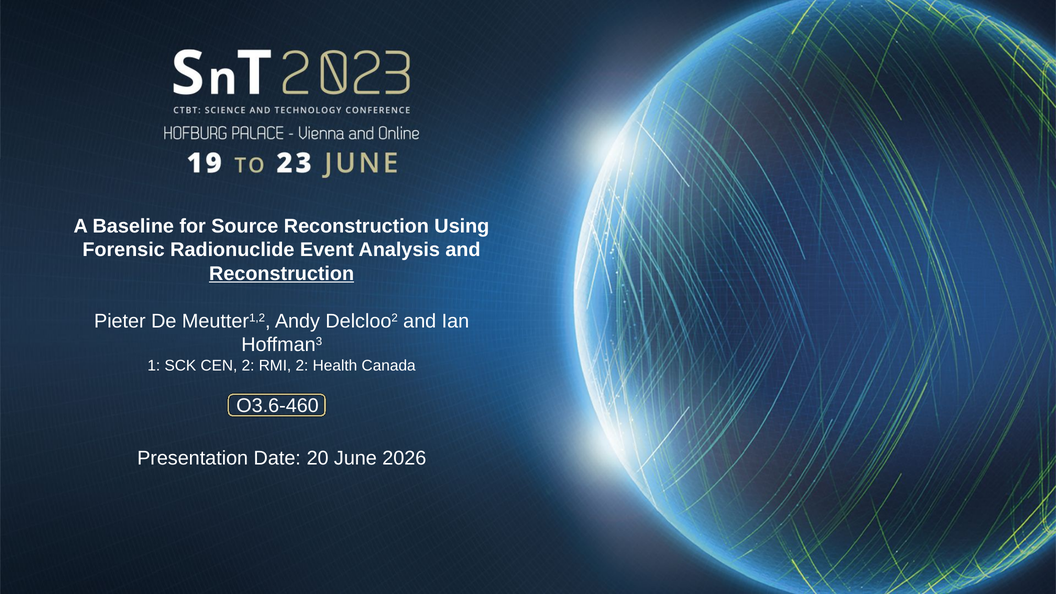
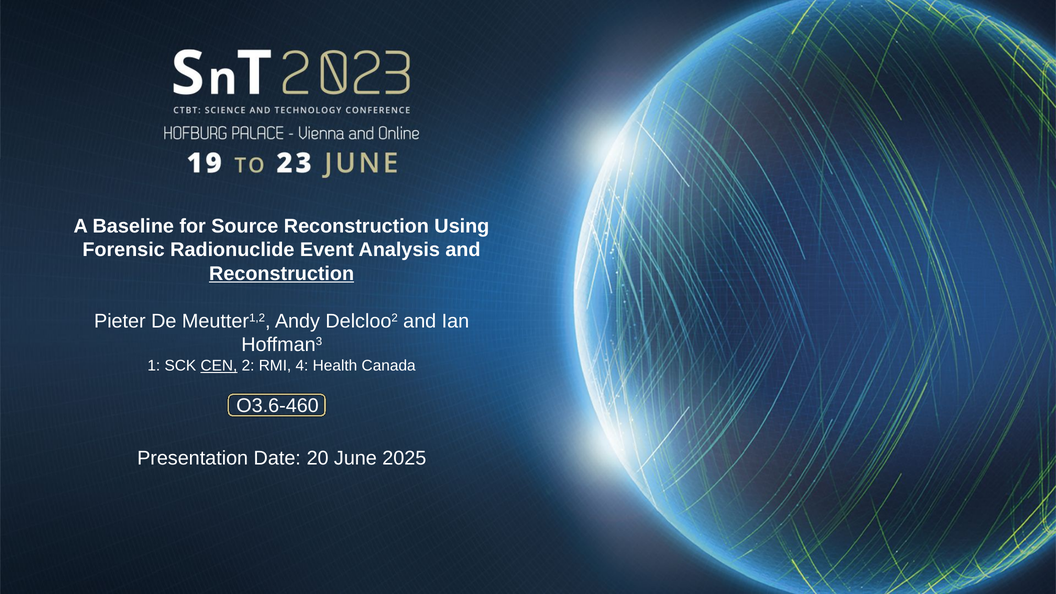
CEN underline: none -> present (219, 366)
RMI 2: 2 -> 4 (302, 366)
2026: 2026 -> 2025 (404, 458)
